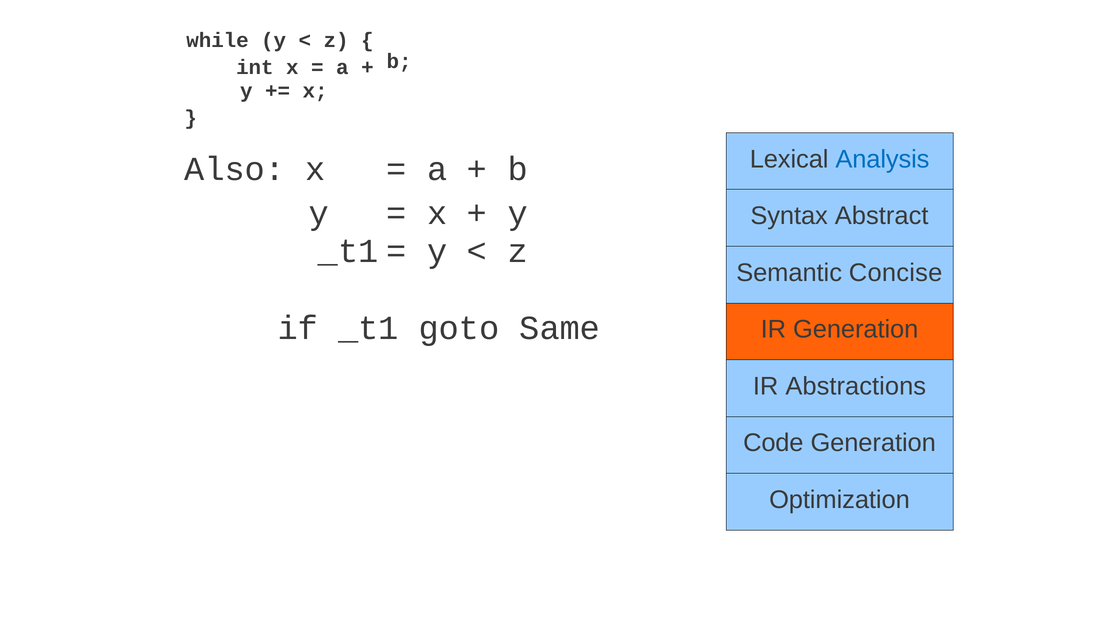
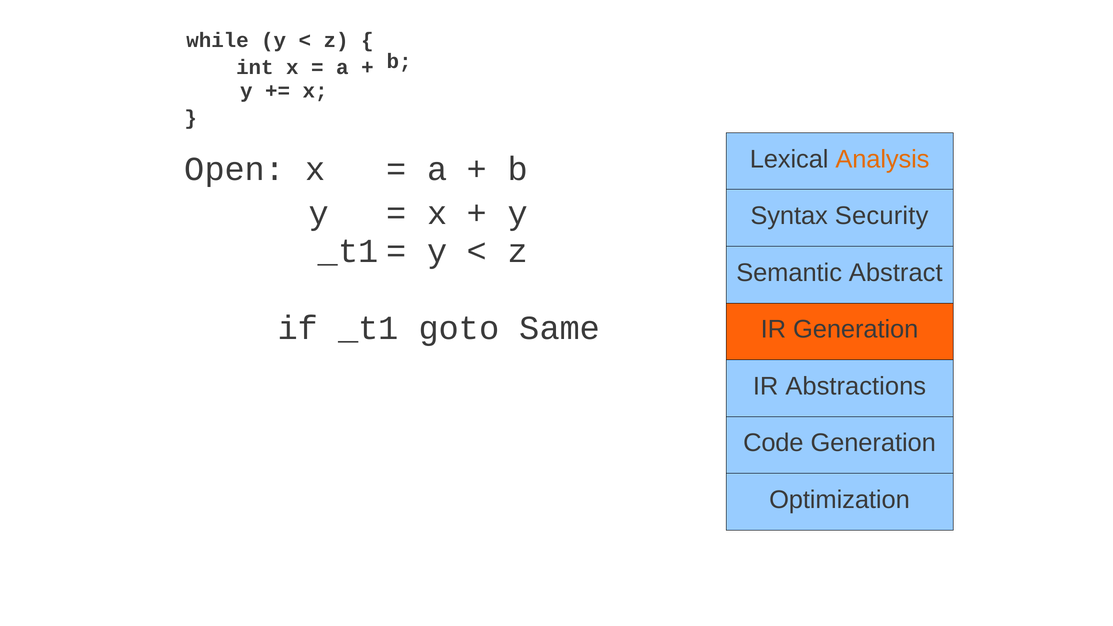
Analysis colour: blue -> orange (882, 159)
Also: Also -> Open (235, 169)
Abstract: Abstract -> Security (882, 216)
Concise: Concise -> Abstract (896, 273)
